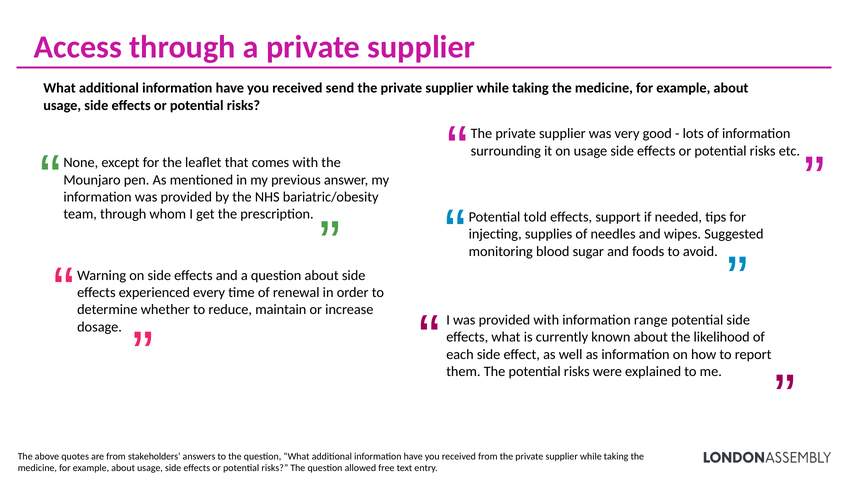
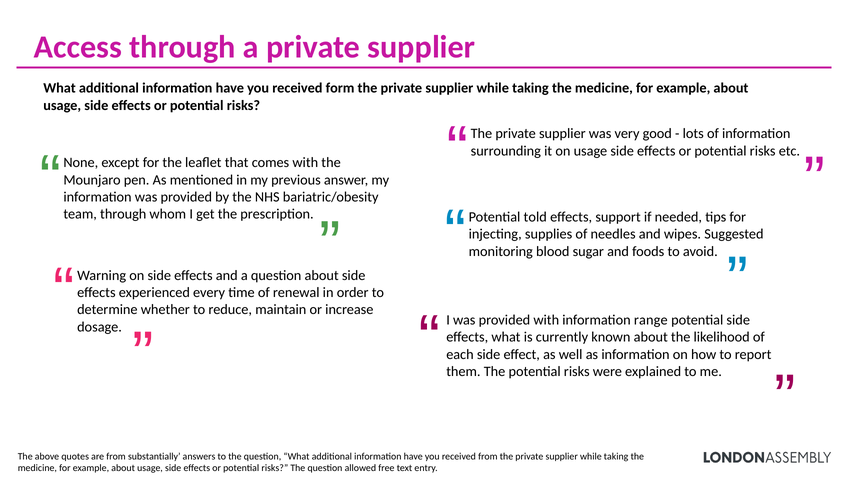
send: send -> form (340, 88)
stakeholders: stakeholders -> substantially (154, 457)
